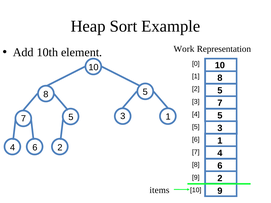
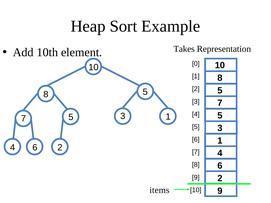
Work: Work -> Takes (184, 49)
